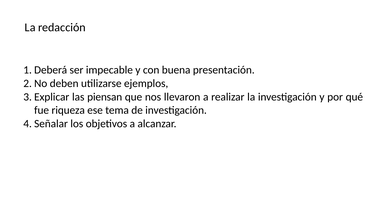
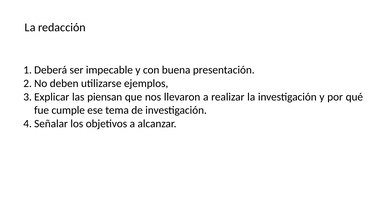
riqueza: riqueza -> cumple (68, 110)
